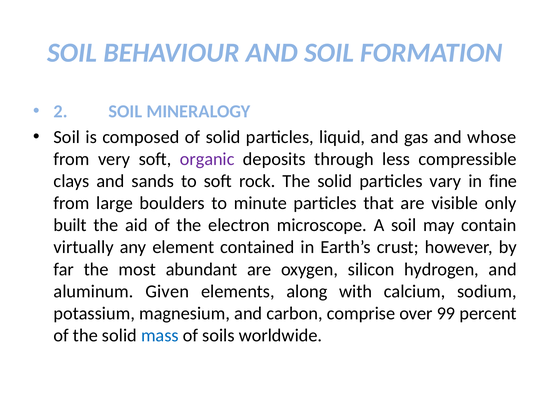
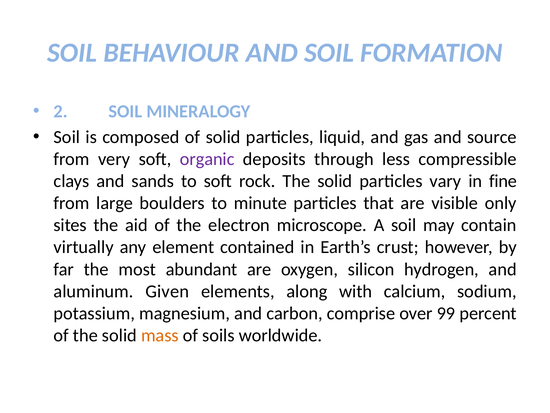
whose: whose -> source (492, 137)
built: built -> sites (70, 225)
mass colour: blue -> orange (160, 335)
